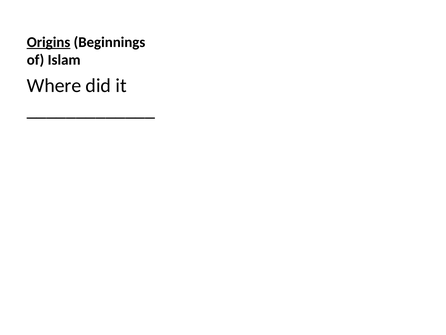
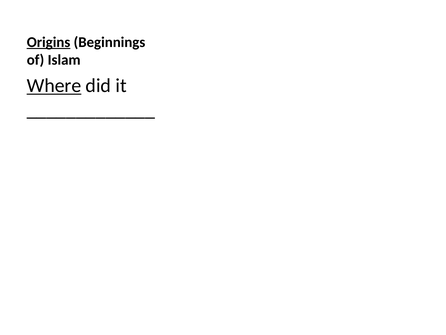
Where underline: none -> present (54, 86)
